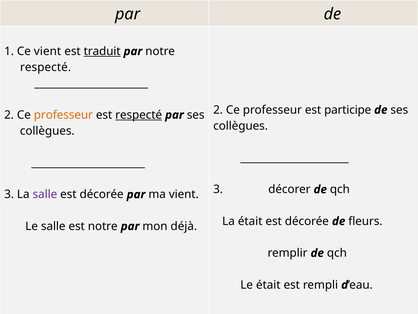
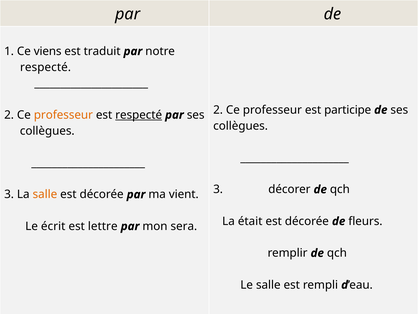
Ce vient: vient -> viens (48, 51)
traduit underline: present -> none (102, 51)
salle colour: purple -> orange (45, 194)
Le salle: salle -> écrit (53, 226)
est notre: notre -> lettre (103, 226)
déjà: déjà -> sera (184, 226)
Le était: était -> salle (268, 284)
